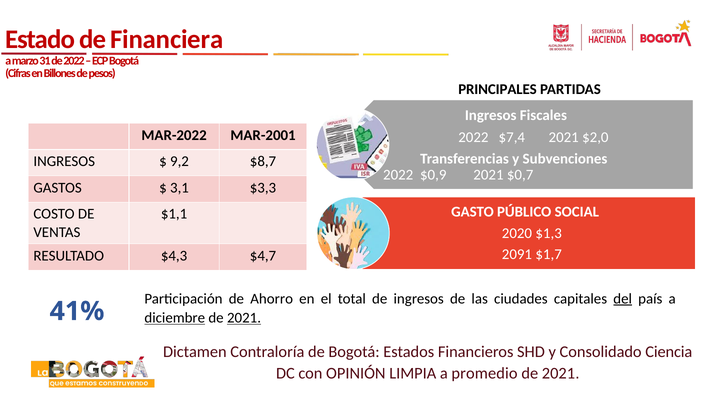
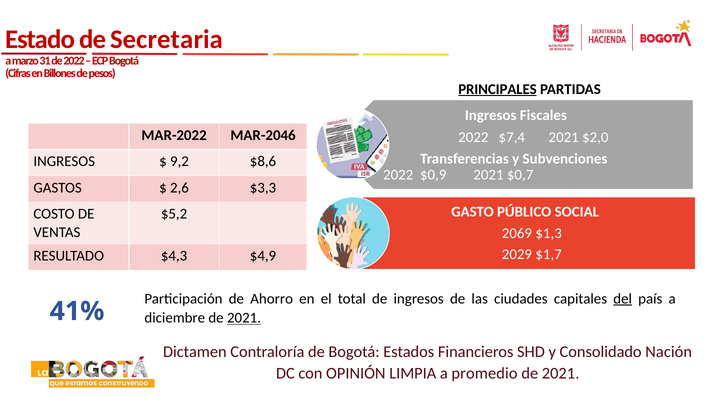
Financiera: Financiera -> Secretaria (167, 40)
PRINCIPALES underline: none -> present (498, 89)
MAR-2001: MAR-2001 -> MAR-2046 (263, 135)
$8,7: $8,7 -> $8,6 (263, 162)
3,1: 3,1 -> 2,6 (179, 188)
$1,1: $1,1 -> $5,2 (174, 214)
2020: 2020 -> 2069 (517, 233)
2091: 2091 -> 2029 (517, 255)
$4,7: $4,7 -> $4,9 (263, 256)
diciembre underline: present -> none (175, 318)
Ciencia: Ciencia -> Nación (669, 352)
